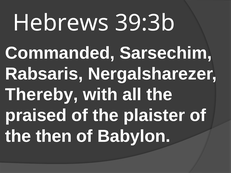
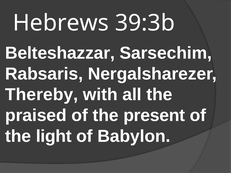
Commanded: Commanded -> Belteshazzar (60, 53)
plaister: plaister -> present (154, 116)
then: then -> light (54, 136)
